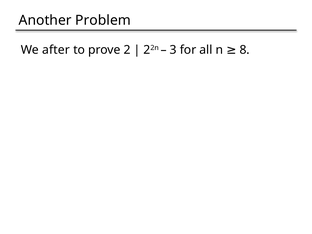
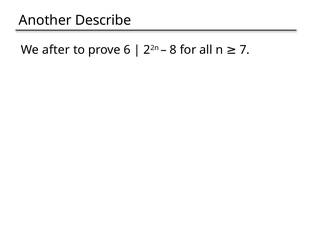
Problem: Problem -> Describe (103, 20)
2: 2 -> 6 (127, 50)
3: 3 -> 8 (173, 50)
8: 8 -> 7 (245, 50)
